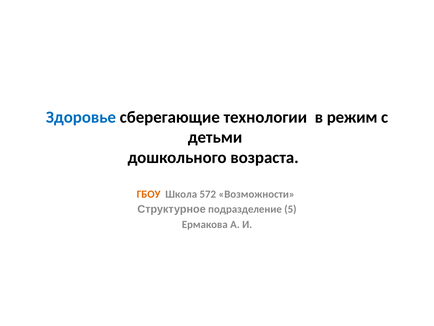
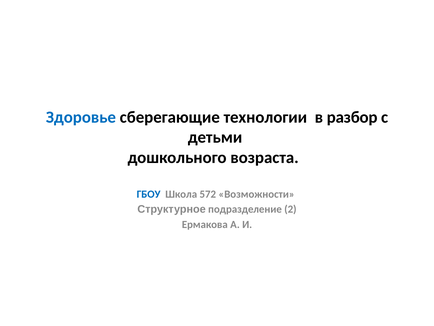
режим: режим -> разбор (352, 117)
ГБОУ colour: orange -> blue (149, 194)
5: 5 -> 2 (290, 209)
